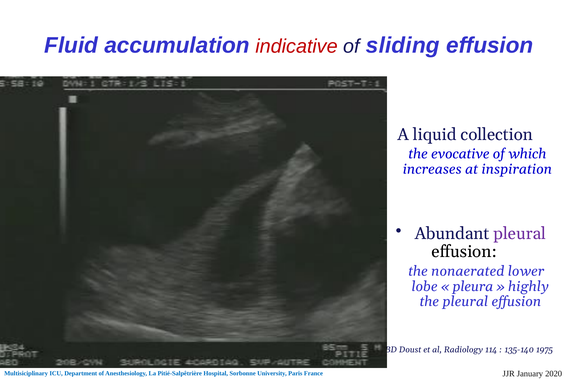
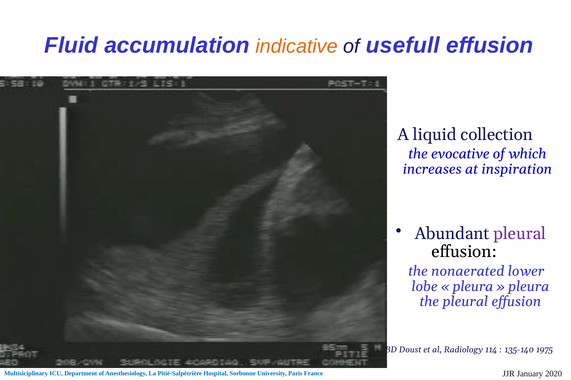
indicative colour: red -> orange (297, 46)
sliding: sliding -> usefull (403, 45)
highly: highly -> pleura (529, 287)
